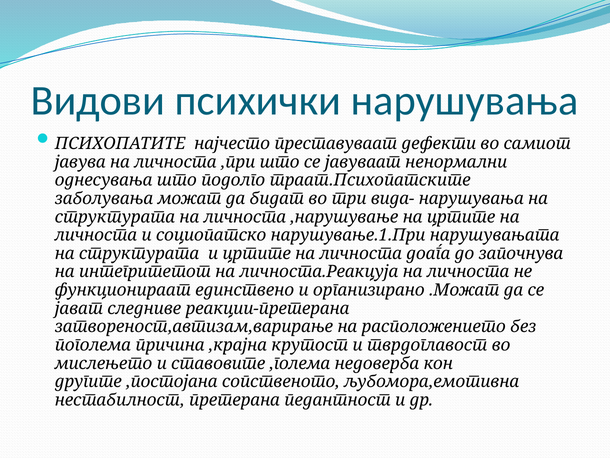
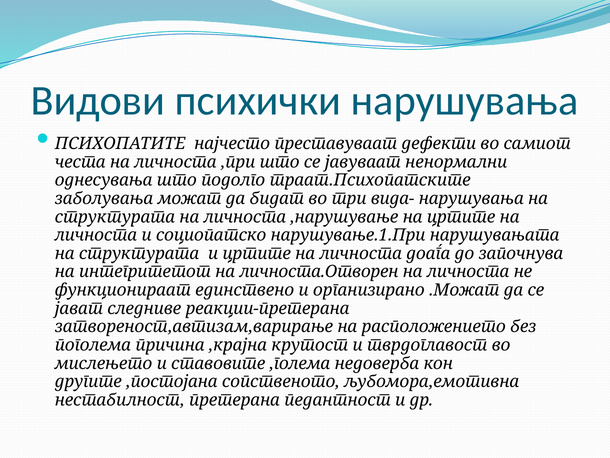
јавува: јавува -> честа (80, 162)
личноста.Реакцуја: личноста.Реакцуја -> личноста.Отворен (319, 272)
